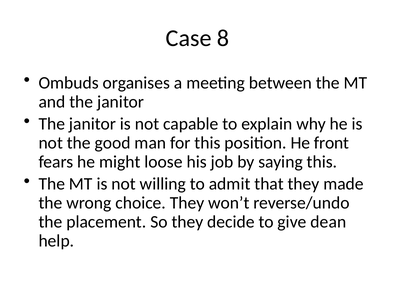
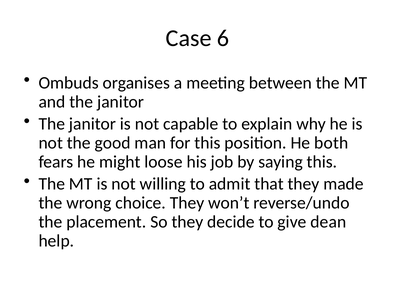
8: 8 -> 6 (223, 38)
front: front -> both (331, 143)
